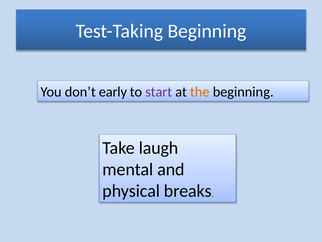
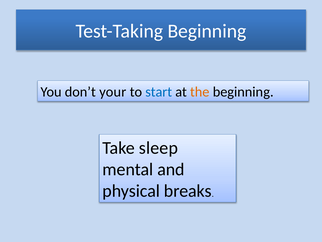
early: early -> your (113, 92)
start colour: purple -> blue (159, 92)
laugh: laugh -> sleep (158, 148)
